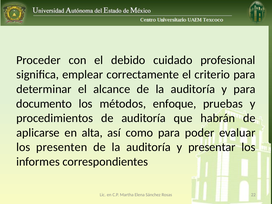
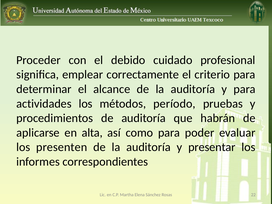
documento: documento -> actividades (44, 104)
enfoque: enfoque -> período (174, 104)
